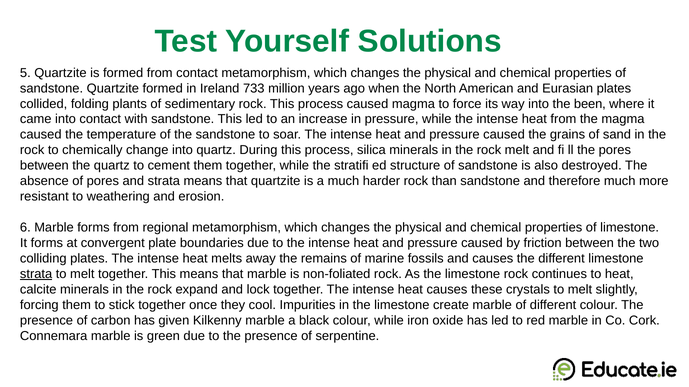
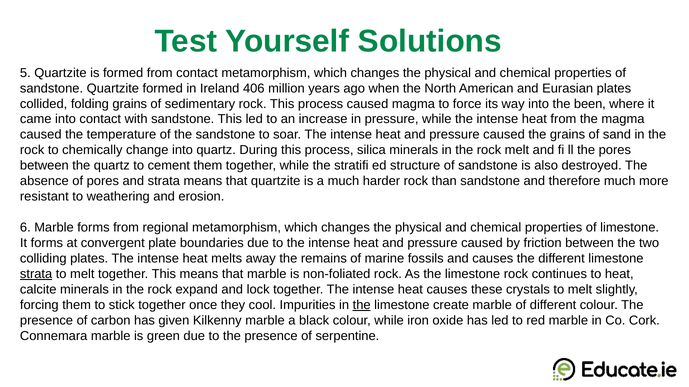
733: 733 -> 406 (254, 88)
folding plants: plants -> grains (130, 104)
the underline: none -> present (362, 305)
